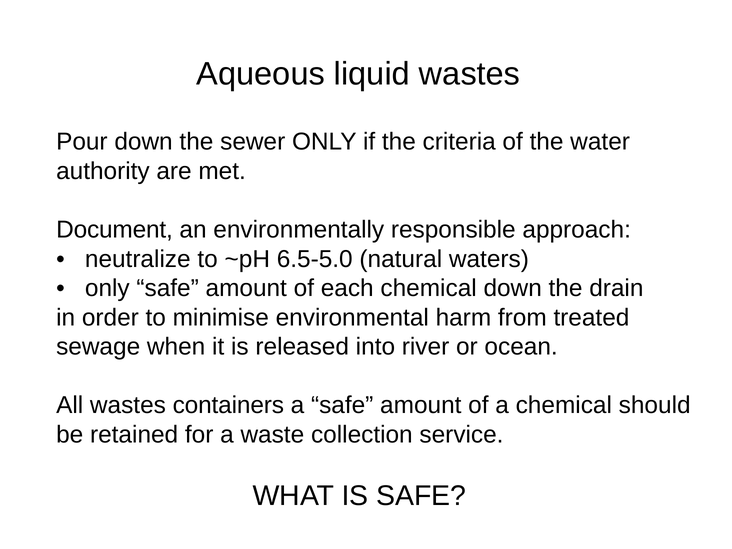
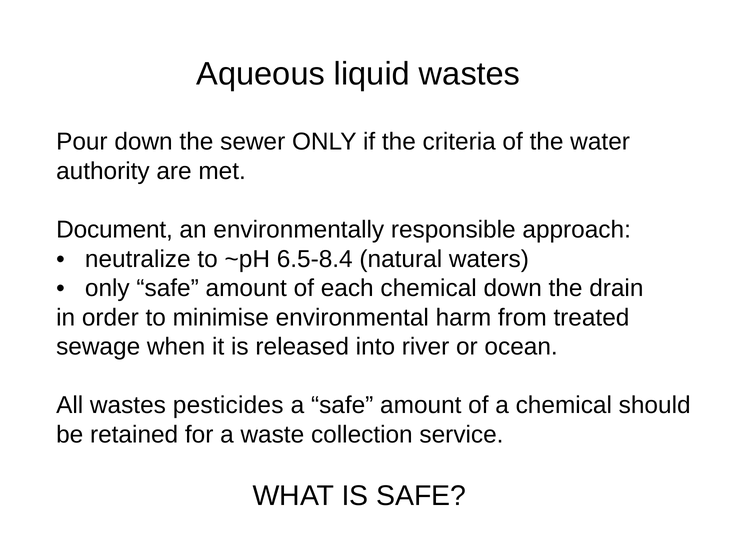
6.5-5.0: 6.5-5.0 -> 6.5-8.4 (315, 259)
containers: containers -> pesticides (228, 405)
